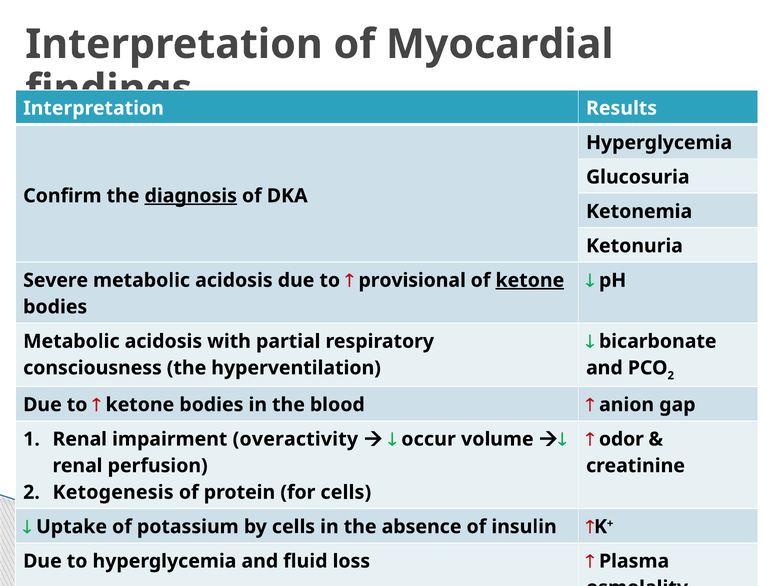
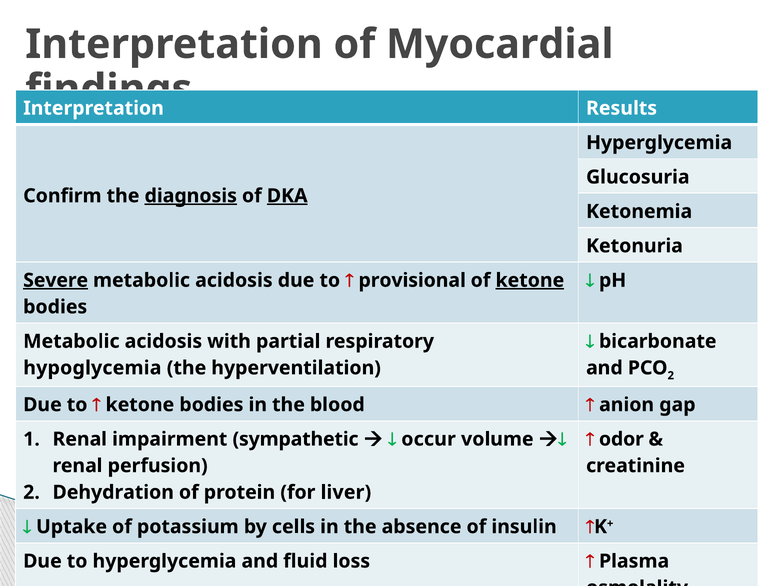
DKA underline: none -> present (287, 196)
Severe underline: none -> present (56, 280)
consciousness: consciousness -> hypoglycemia (92, 368)
overactivity: overactivity -> sympathetic (296, 439)
Ketogenesis: Ketogenesis -> Dehydration (113, 492)
for cells: cells -> liver (346, 492)
